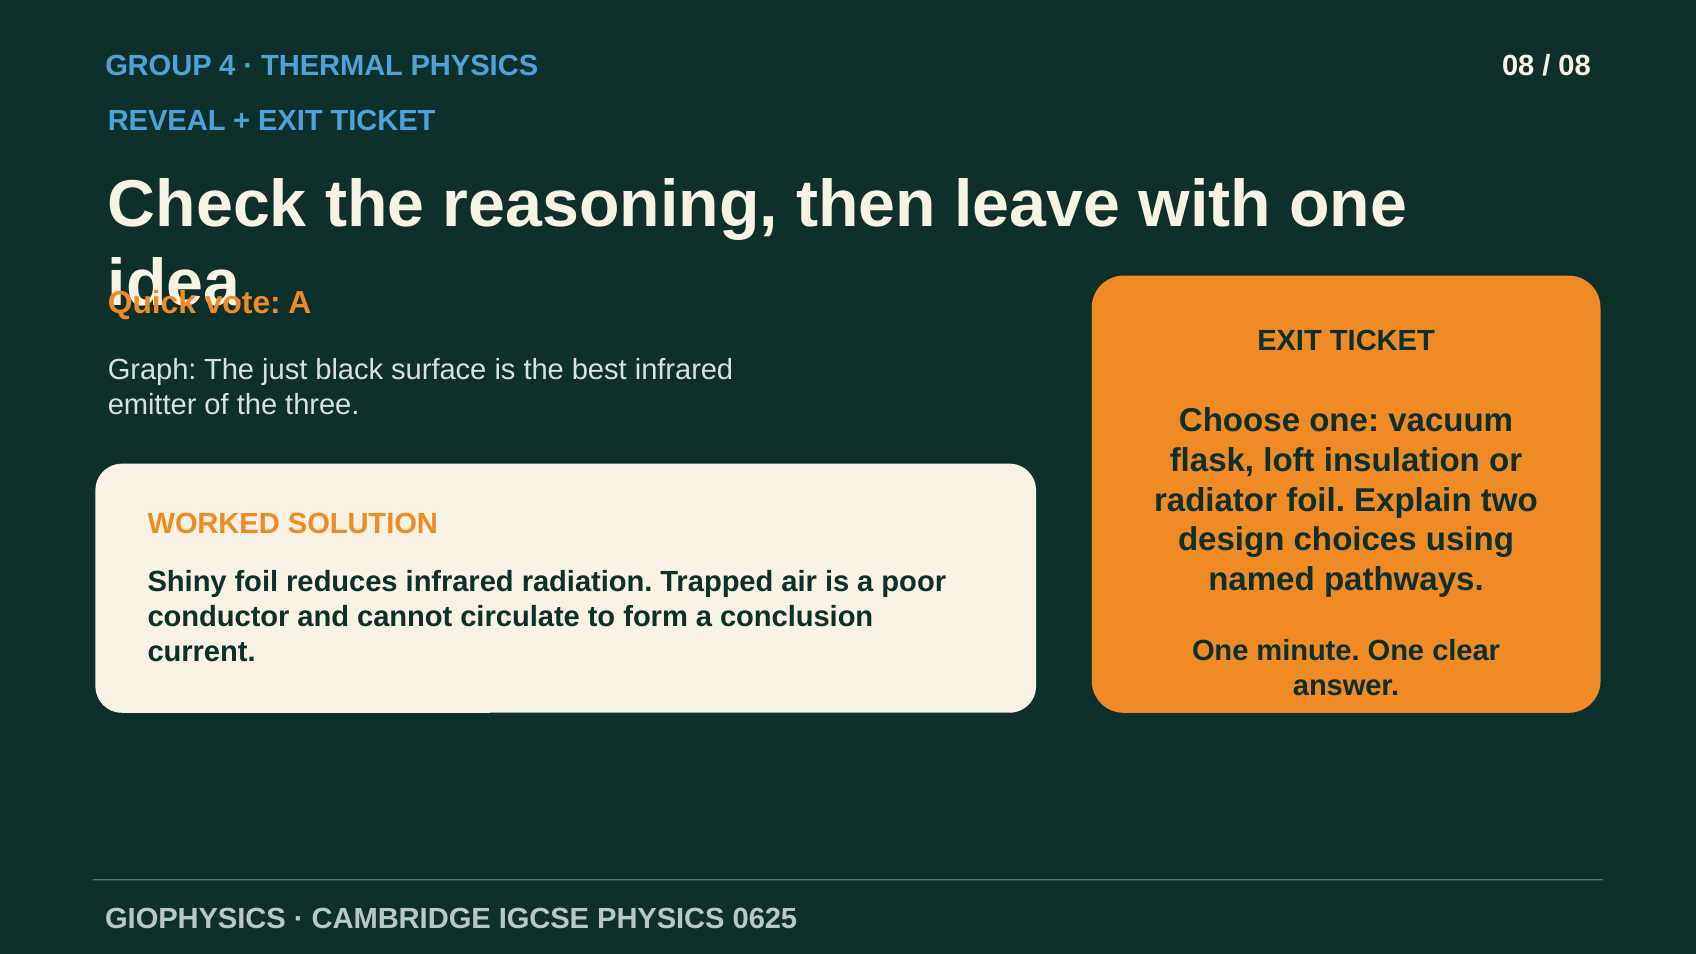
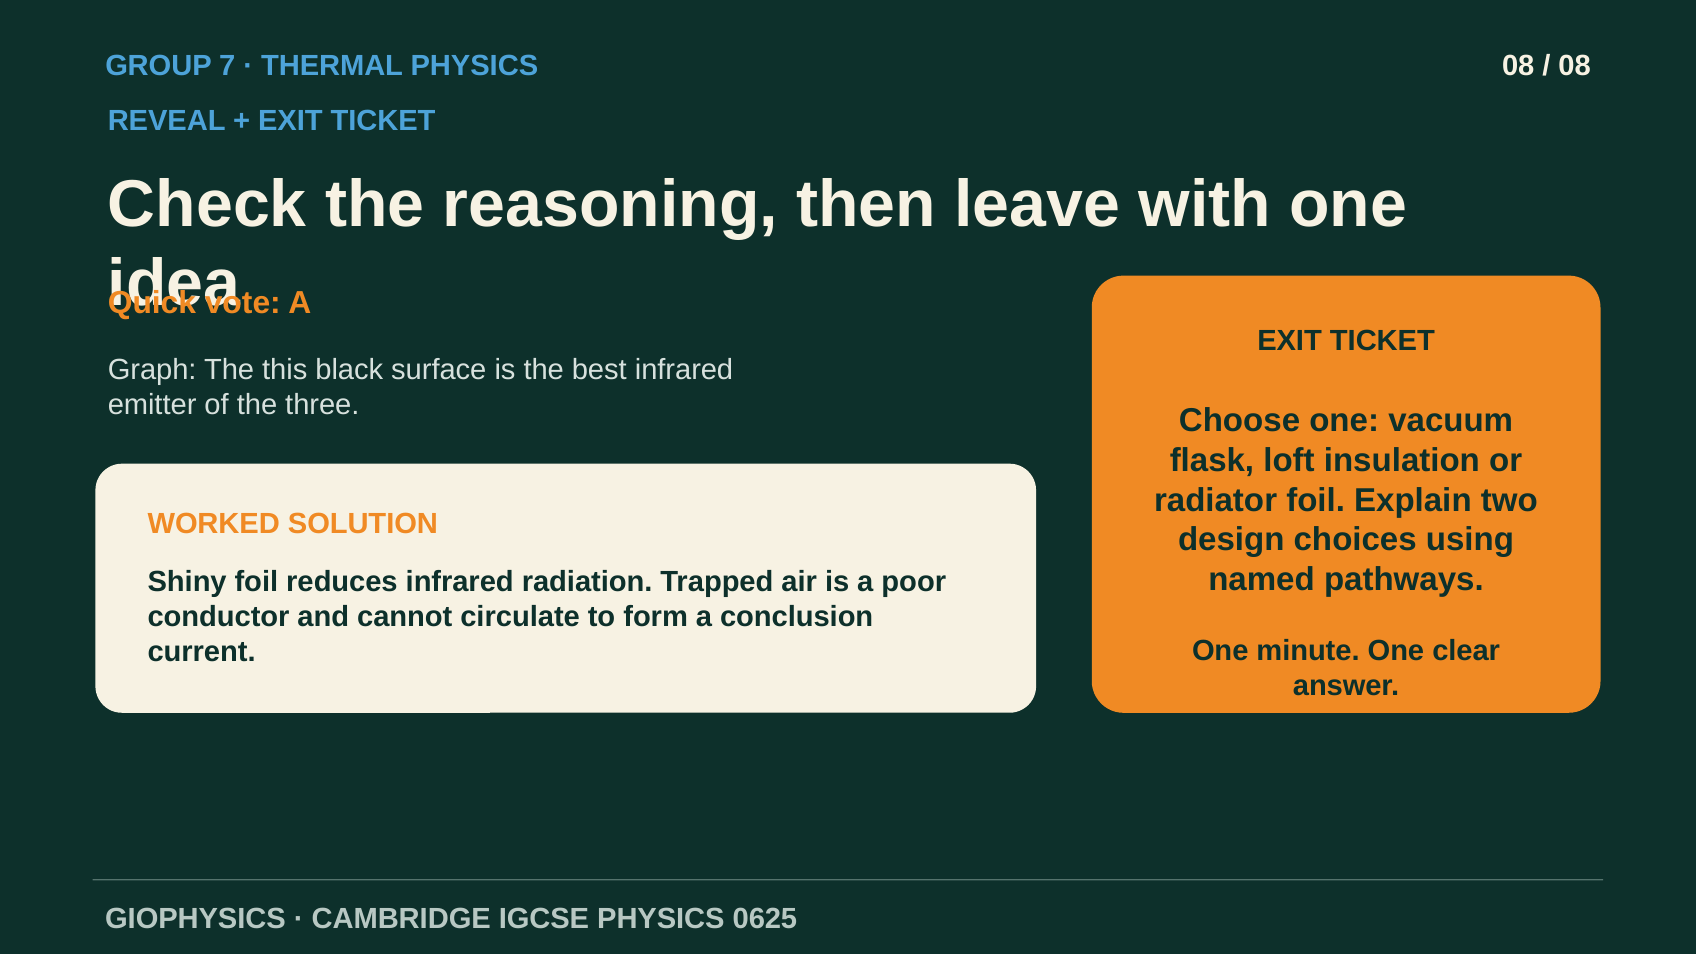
4: 4 -> 7 (227, 66)
just: just -> this (285, 370)
